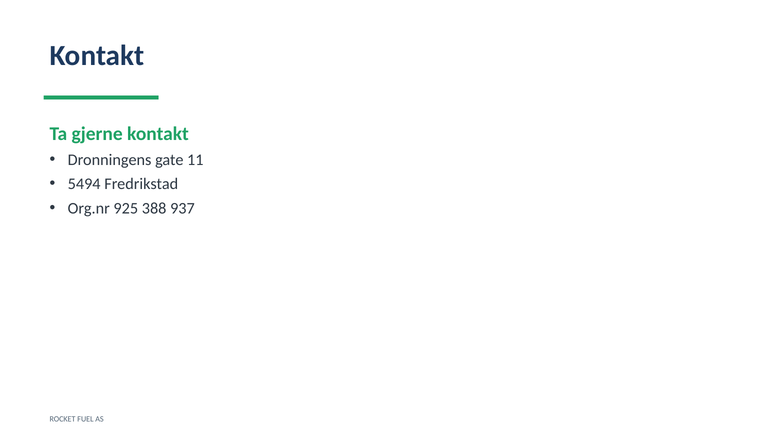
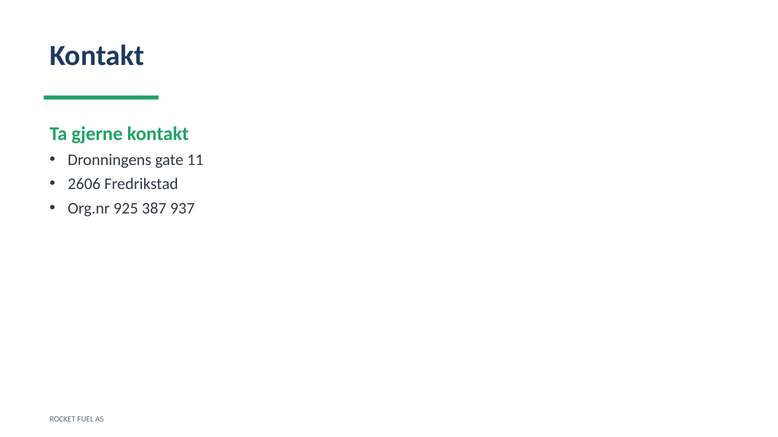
5494: 5494 -> 2606 (84, 184)
388: 388 -> 387 (154, 209)
